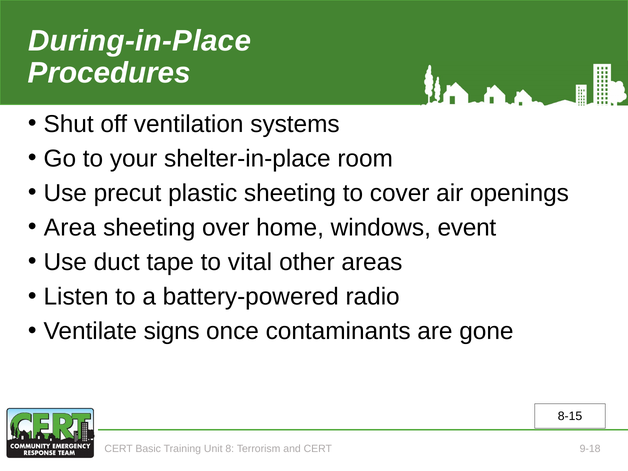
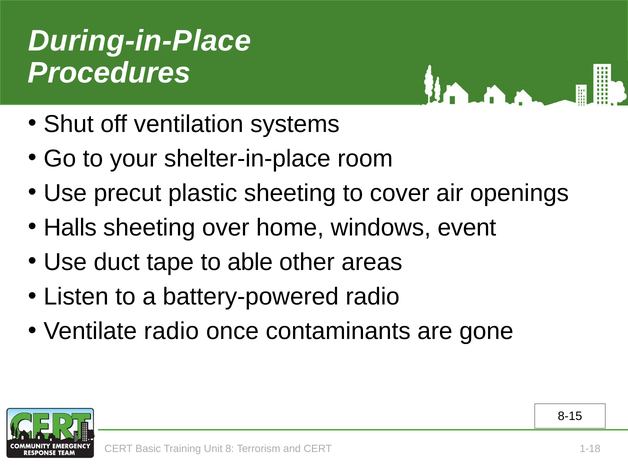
Area: Area -> Halls (70, 228)
vital: vital -> able (250, 262)
Ventilate signs: signs -> radio (171, 331)
9-18: 9-18 -> 1-18 (590, 449)
